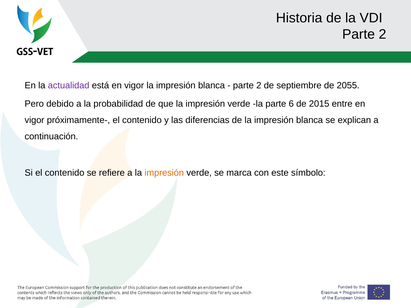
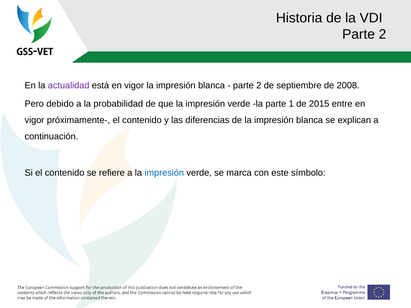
2055: 2055 -> 2008 (348, 86)
6: 6 -> 1 (291, 104)
impresión colour: orange -> blue (164, 173)
